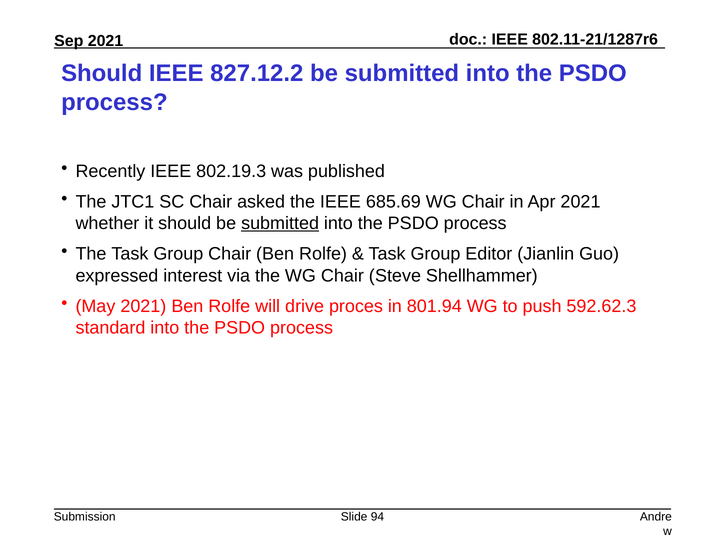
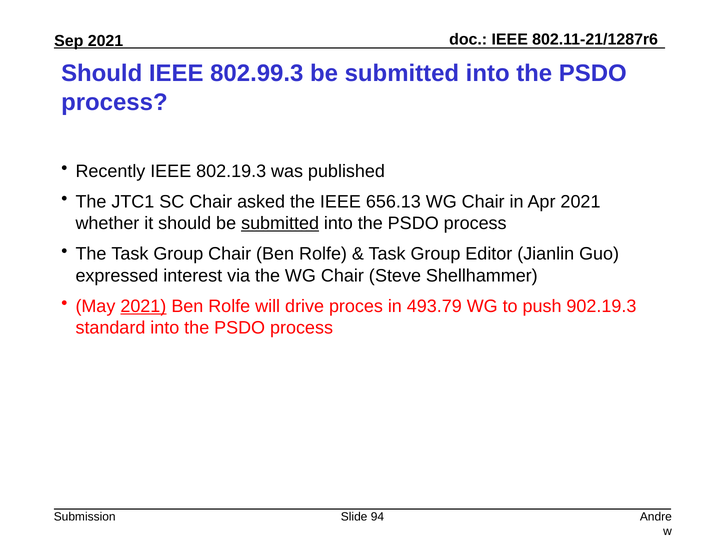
827.12.2: 827.12.2 -> 802.99.3 (257, 74)
685.69: 685.69 -> 656.13 (393, 202)
2021 underline: none -> present (143, 306)
801.94: 801.94 -> 493.79 (434, 306)
592.62.3: 592.62.3 -> 902.19.3 (601, 306)
